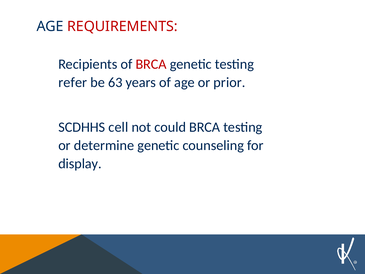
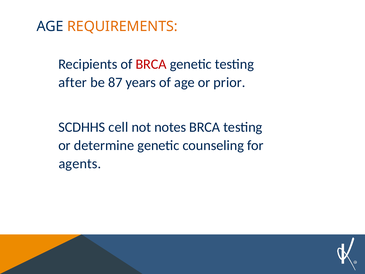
REQUIREMENTS colour: red -> orange (122, 27)
refer: refer -> after (73, 82)
63: 63 -> 87 (115, 82)
could: could -> notes (170, 127)
display: display -> agents (80, 163)
